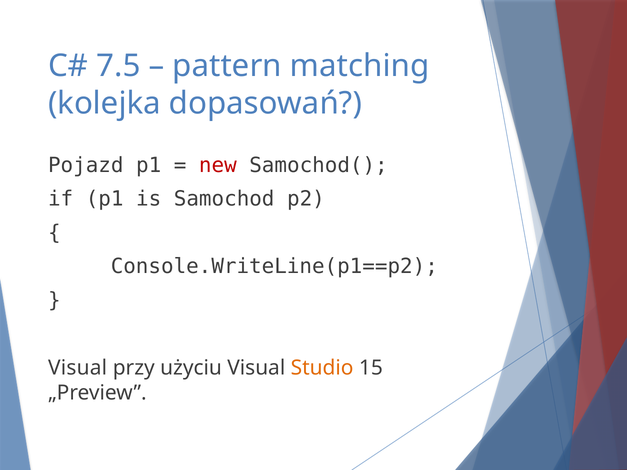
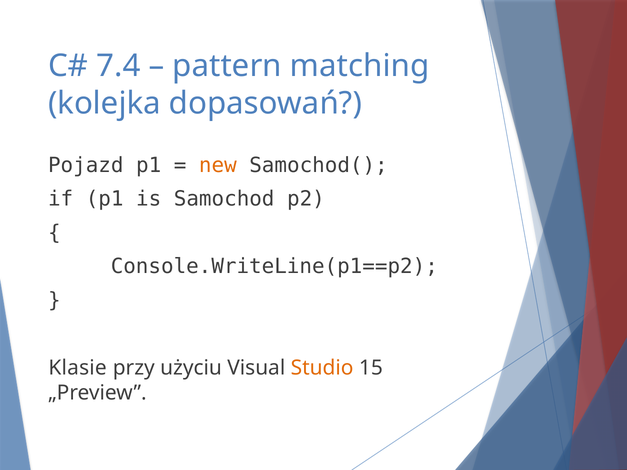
7.5: 7.5 -> 7.4 (118, 66)
new colour: red -> orange (218, 165)
Visual: Visual -> Klasie (78, 368)
